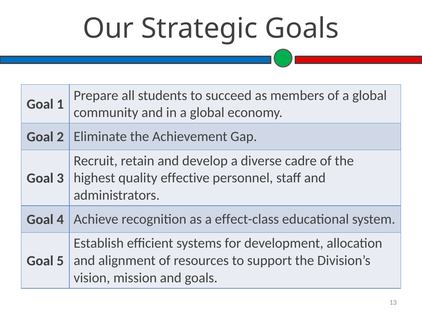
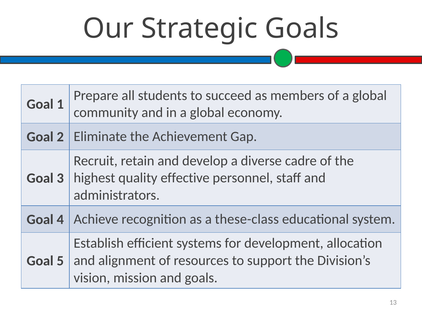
effect-class: effect-class -> these-class (247, 219)
